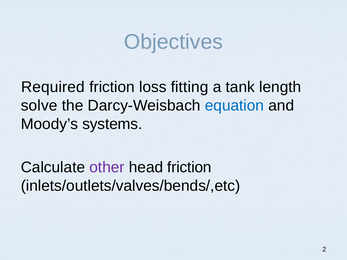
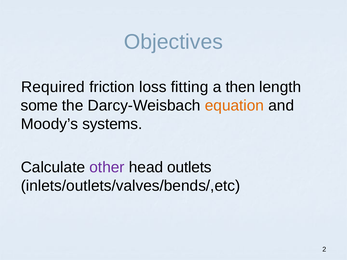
tank: tank -> then (240, 87)
solve: solve -> some (39, 106)
equation colour: blue -> orange (234, 106)
head friction: friction -> outlets (189, 167)
